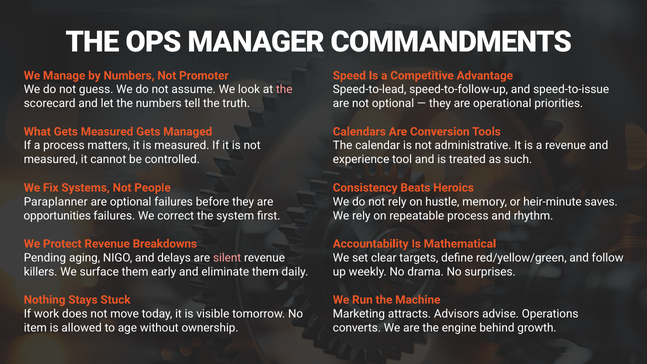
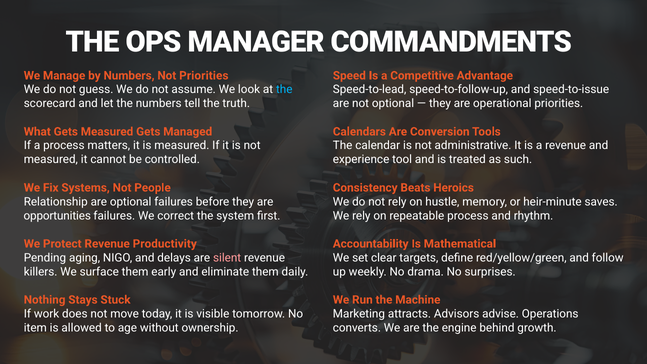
Not Promoter: Promoter -> Priorities (204, 76)
the colour: pink -> light blue (284, 90)
Paraplanner: Paraplanner -> Relationship (56, 202)
Breakdowns: Breakdowns -> Productivity (165, 244)
